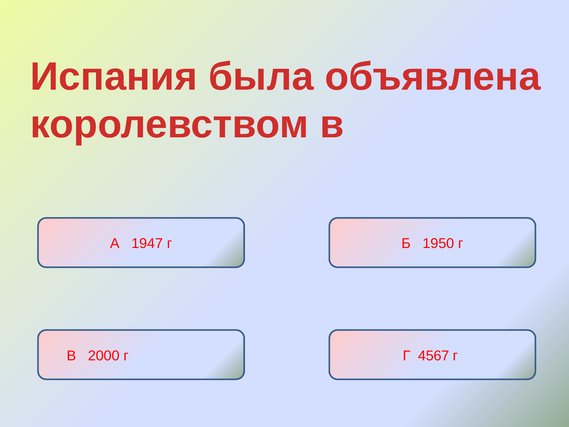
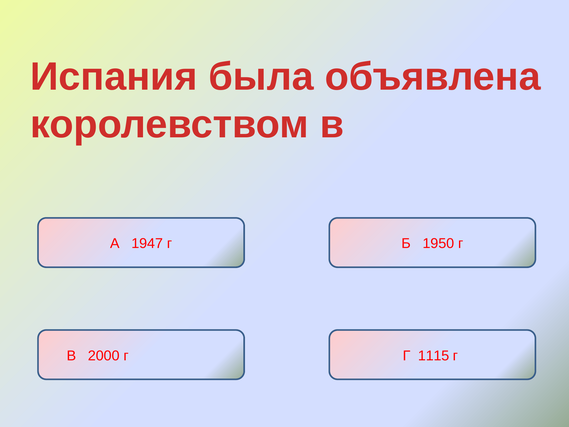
4567: 4567 -> 1115 (434, 355)
